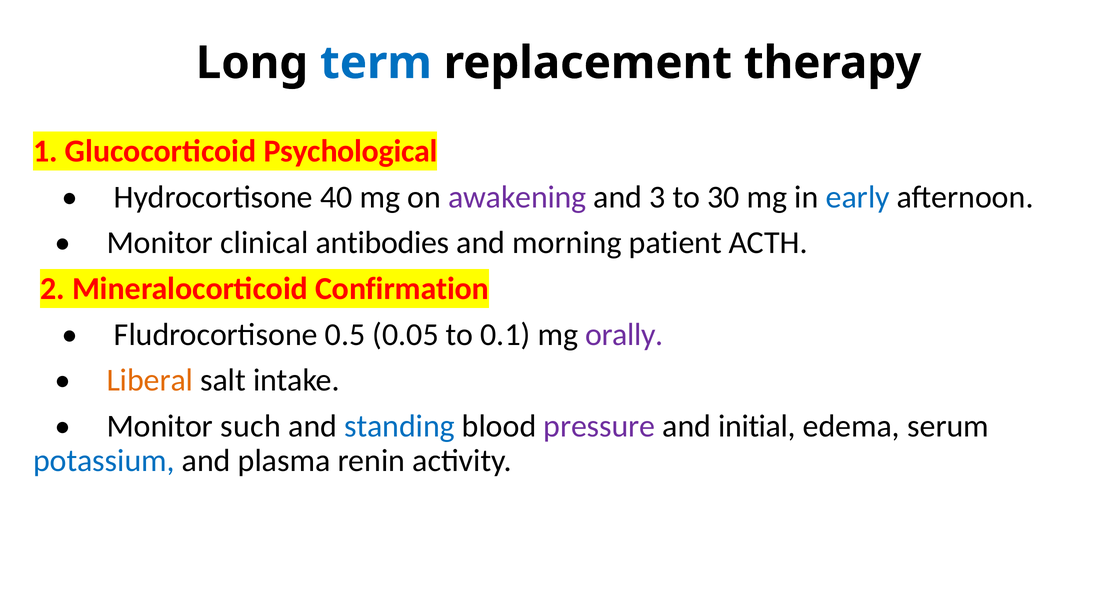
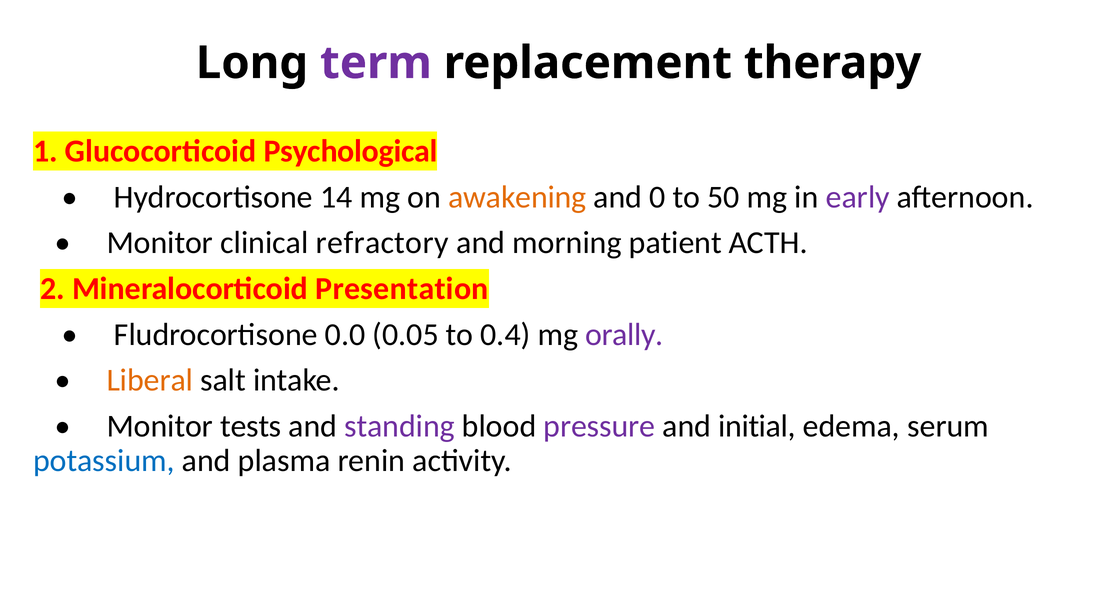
term colour: blue -> purple (376, 63)
40: 40 -> 14 (336, 197)
awakening colour: purple -> orange (517, 197)
3: 3 -> 0 (657, 197)
30: 30 -> 50 (723, 197)
early colour: blue -> purple (858, 197)
antibodies: antibodies -> refractory (382, 243)
Confirmation: Confirmation -> Presentation (402, 289)
0.5: 0.5 -> 0.0 (345, 335)
0.1: 0.1 -> 0.4 (505, 335)
such: such -> tests (251, 427)
standing colour: blue -> purple (399, 427)
